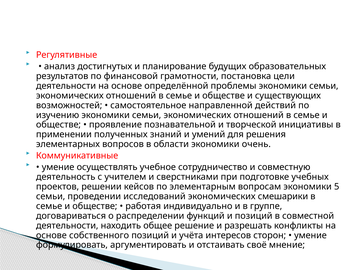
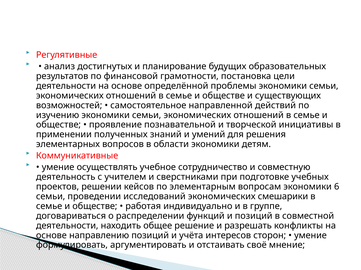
очень: очень -> детям (256, 145)
5: 5 -> 6 (337, 187)
собственного: собственного -> направлению (99, 236)
